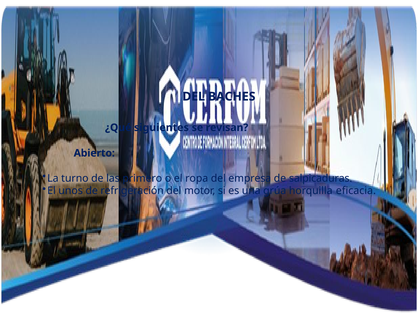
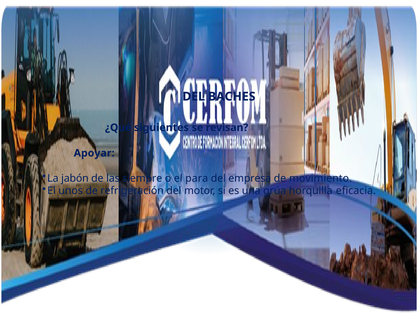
Abierto: Abierto -> Apoyar (94, 153)
turno: turno -> jabón (75, 178)
primero: primero -> siempre (142, 178)
ropa: ropa -> para (197, 178)
salpicaduras: salpicaduras -> movimiento (321, 178)
